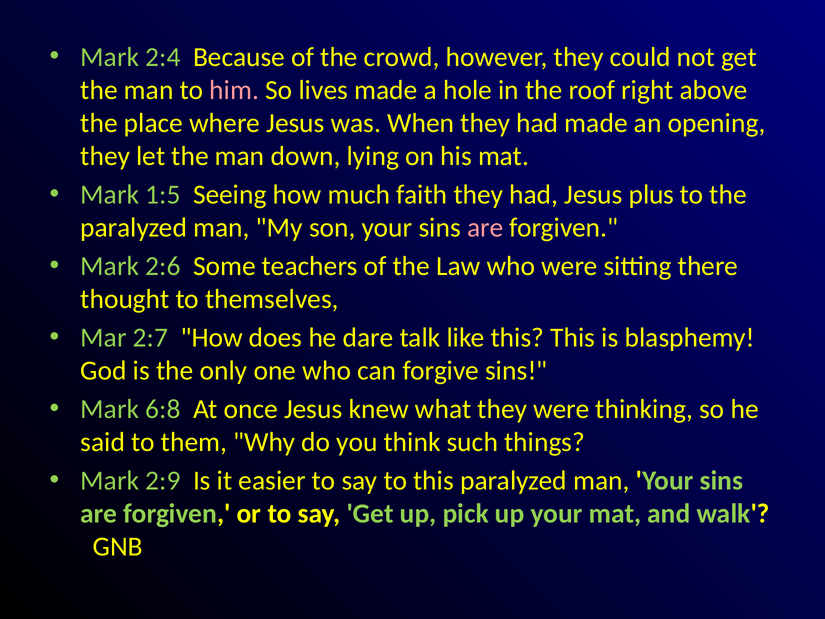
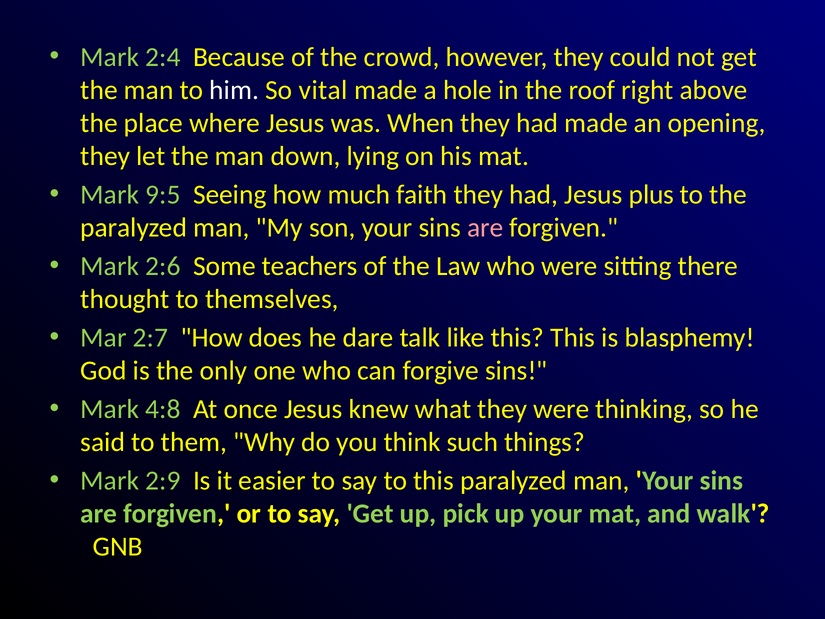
him colour: pink -> white (234, 90)
lives: lives -> vital (323, 90)
1:5: 1:5 -> 9:5 (163, 194)
6:8: 6:8 -> 4:8 (163, 409)
